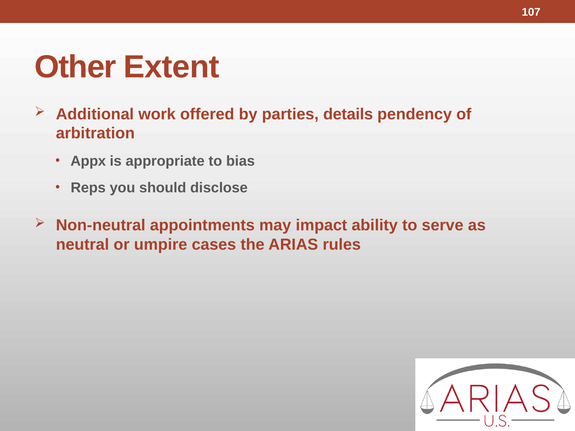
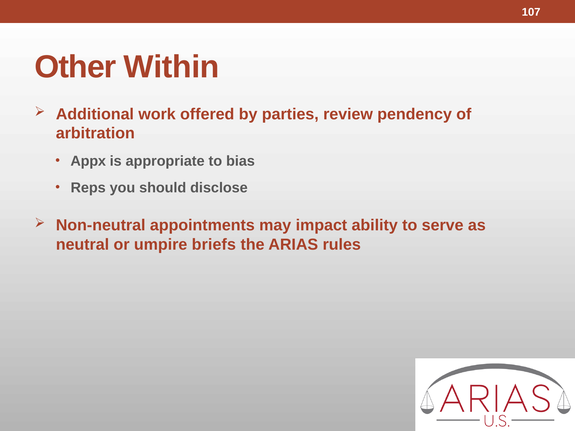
Extent: Extent -> Within (172, 67)
details: details -> review (348, 114)
cases: cases -> briefs (214, 245)
